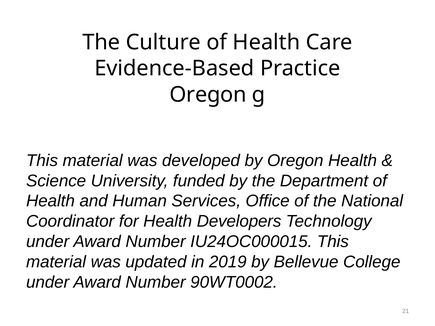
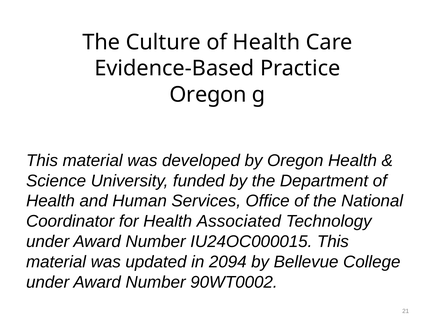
Developers: Developers -> Associated (239, 222)
2019: 2019 -> 2094 (228, 262)
